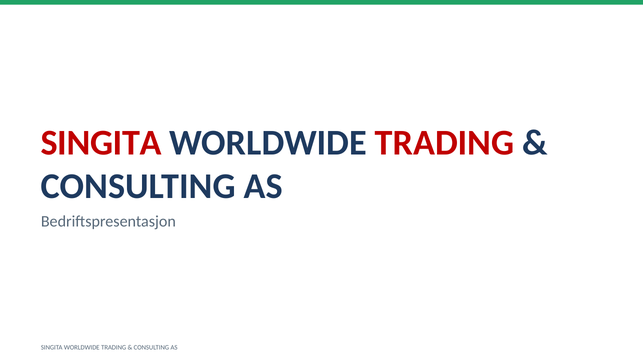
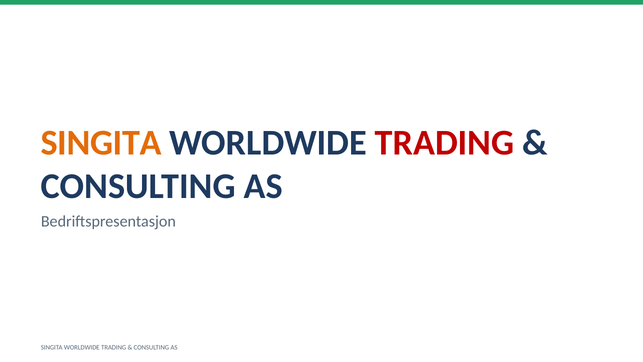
SINGITA colour: red -> orange (101, 143)
